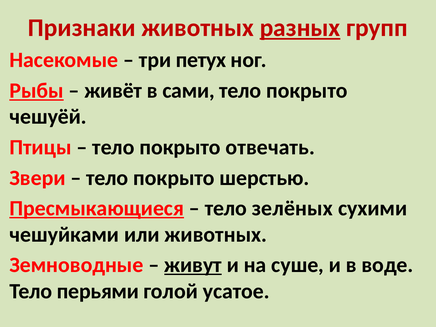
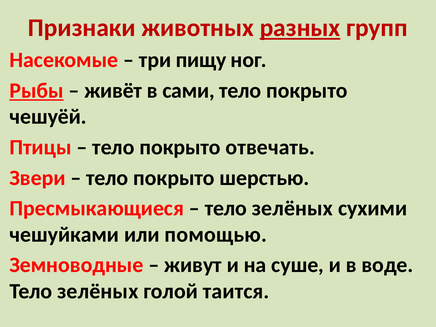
петух: петух -> пищу (201, 60)
Пресмыкающиеся underline: present -> none (97, 208)
или животных: животных -> помощью (216, 235)
живут underline: present -> none (193, 265)
перьями: перьями -> зелёных (98, 291)
усатое: усатое -> таится (236, 291)
